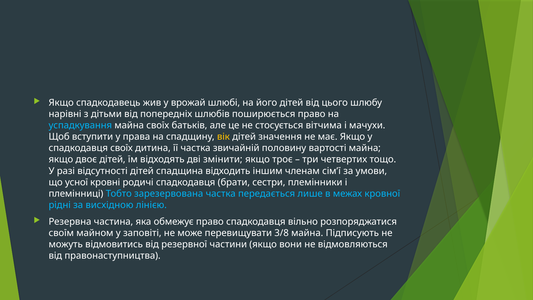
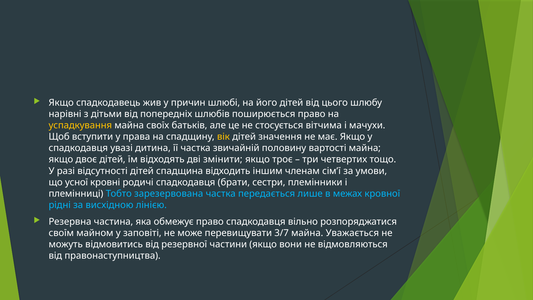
врожай: врожай -> причин (188, 103)
успадкування colour: light blue -> yellow (80, 125)
спадкодавця своїх: своїх -> увазі (122, 148)
3/8: 3/8 -> 3/7 (282, 233)
Підписують: Підписують -> Уважається (352, 233)
